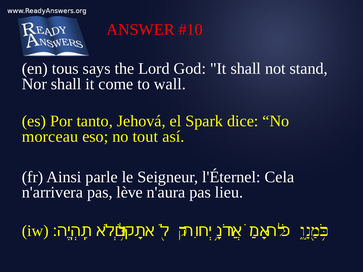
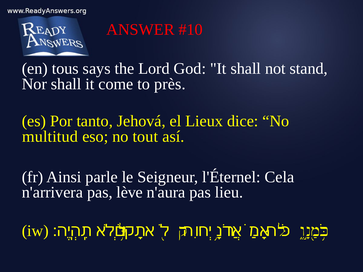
wall: wall -> près (170, 84)
Spark: Spark -> Lieux (204, 121)
morceau: morceau -> multitud (50, 137)
